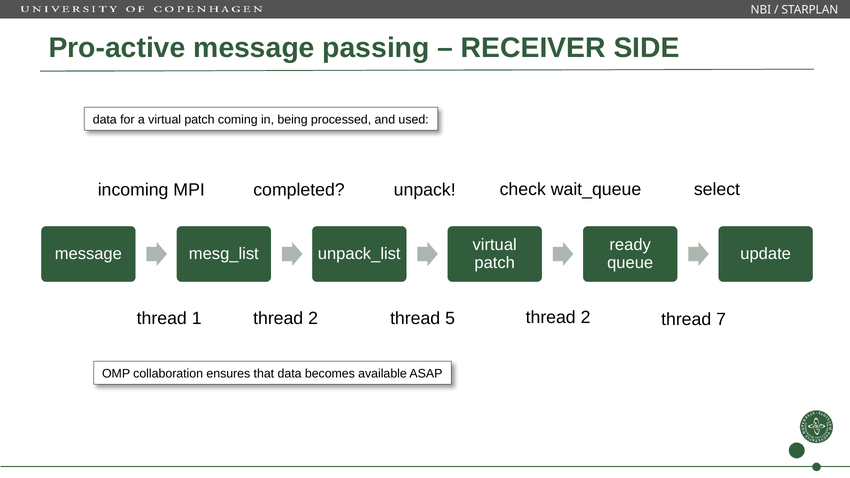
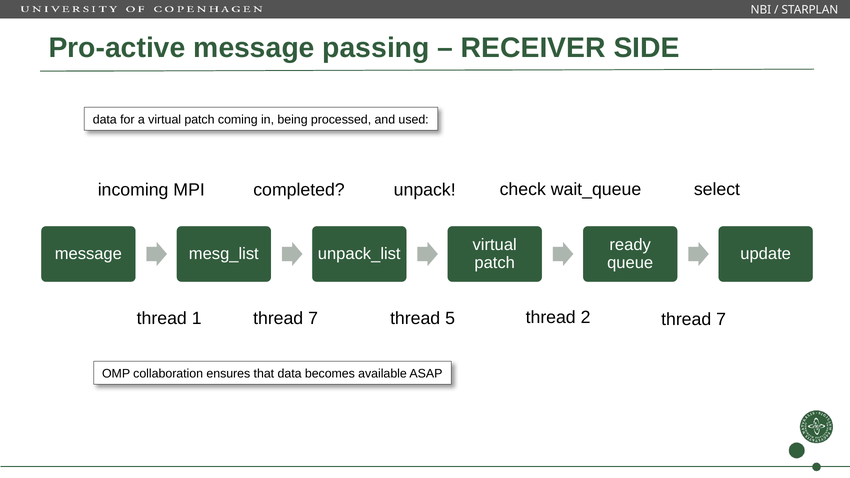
1 thread 2: 2 -> 7 (313, 318)
